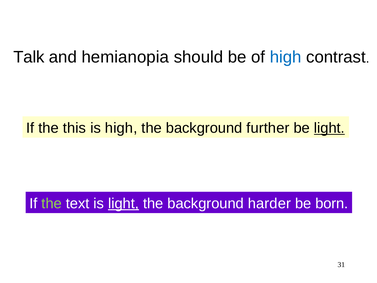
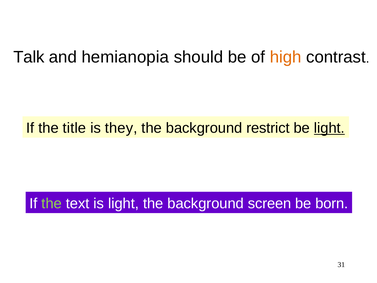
high colour: blue -> orange (286, 57)
this: this -> title (74, 128)
is high: high -> they (121, 128)
further: further -> restrict (268, 128)
light underline: present -> none (124, 203)
harder: harder -> screen (270, 203)
